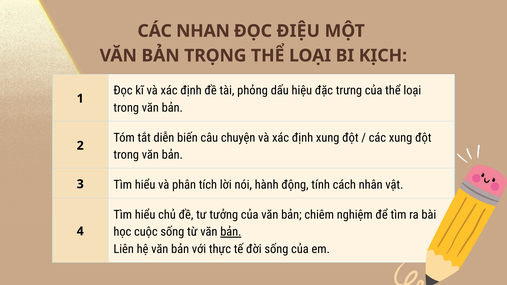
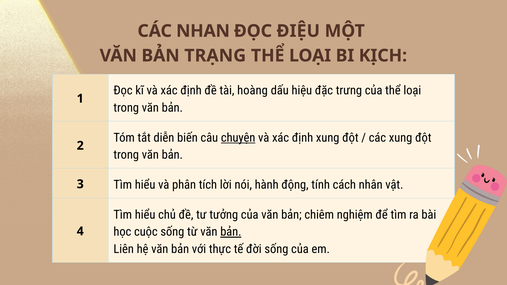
TRỌNG: TRỌNG -> TRẠNG (215, 56)
phỏng: phỏng -> hoàng (253, 91)
chuyện underline: none -> present (238, 138)
